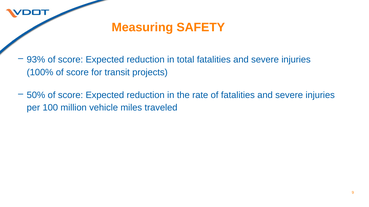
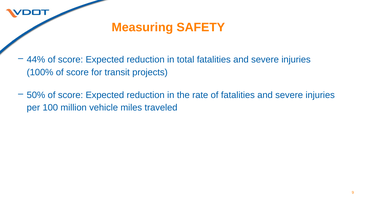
93%: 93% -> 44% (36, 60)
